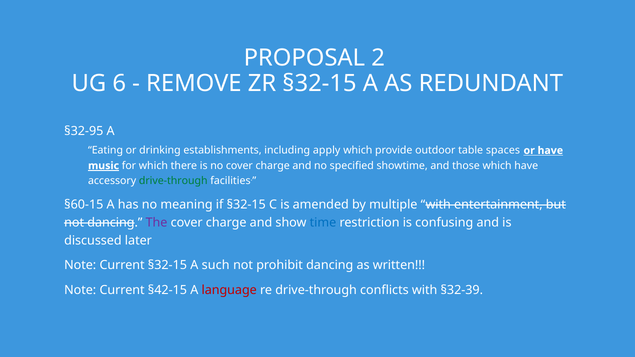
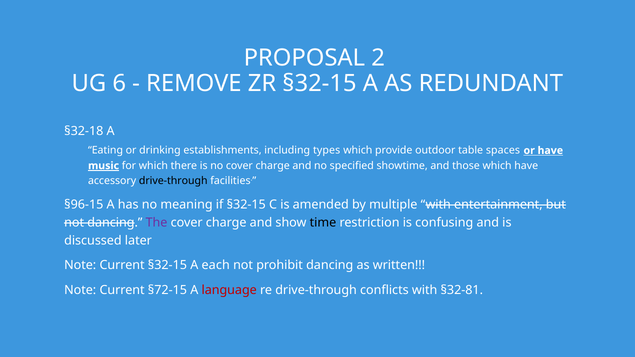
§32-95: §32-95 -> §32-18 (84, 131)
apply: apply -> types (327, 151)
drive-through colour: green -> black (173, 181)
§60-15: §60-15 -> §96-15 (84, 205)
time colour: blue -> black (323, 223)
such: such -> each (216, 265)
§42-15: §42-15 -> §72-15 (167, 290)
§32-39: §32-39 -> §32-81 (462, 290)
